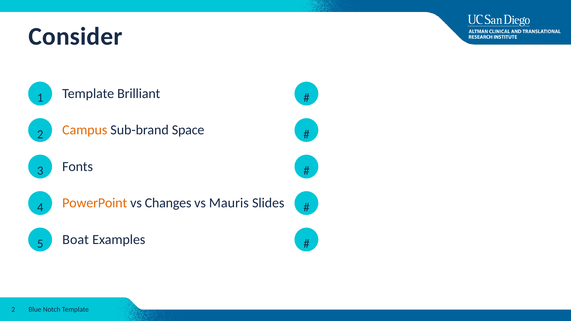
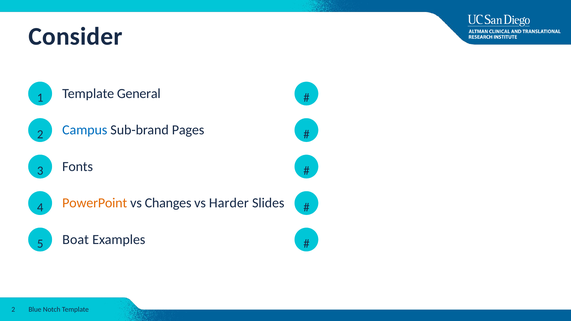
Brilliant: Brilliant -> General (139, 94)
Campus colour: orange -> blue (85, 130)
Space: Space -> Pages (188, 130)
Mauris: Mauris -> Harder (229, 203)
